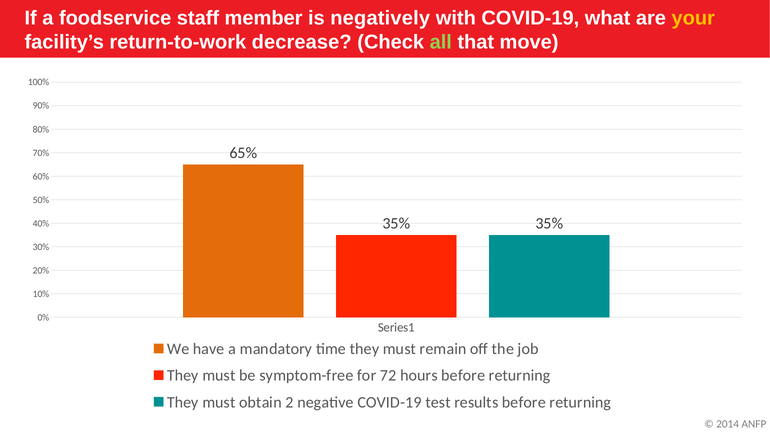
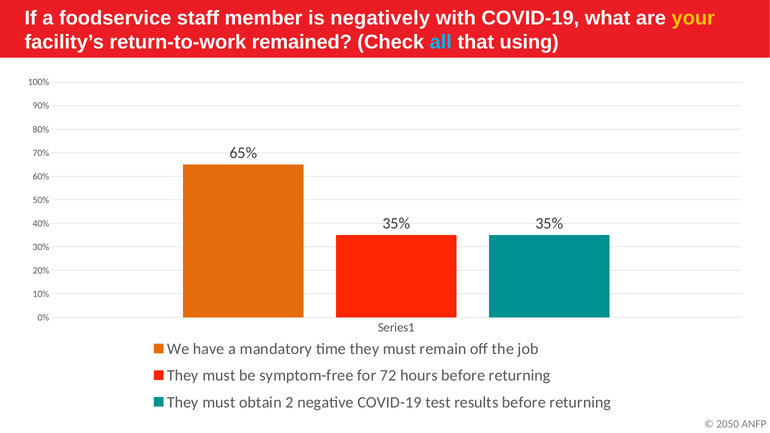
decrease: decrease -> remained (302, 42)
all colour: light green -> light blue (441, 42)
move: move -> using (529, 42)
2014: 2014 -> 2050 (728, 424)
